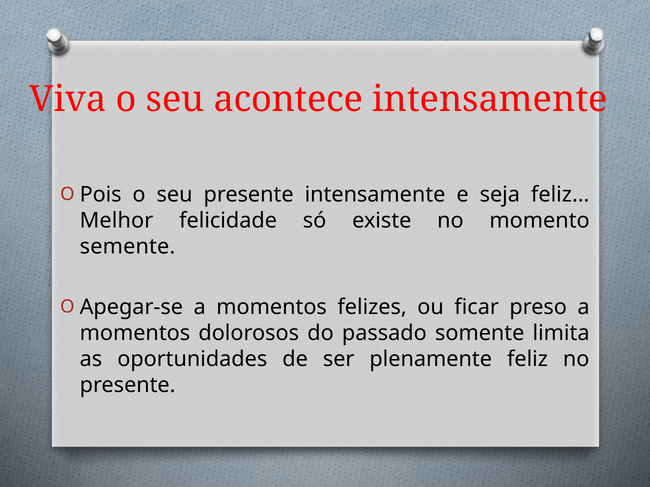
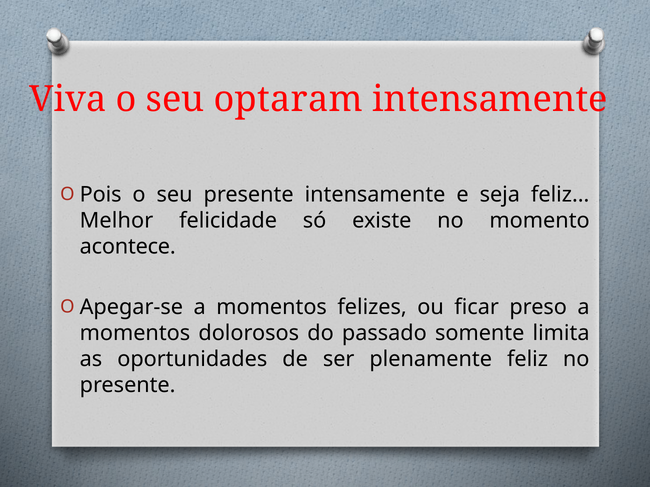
acontece: acontece -> optaram (288, 100)
semente: semente -> acontece (128, 247)
